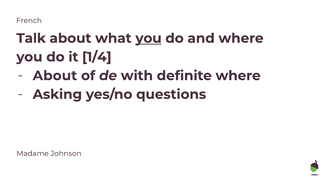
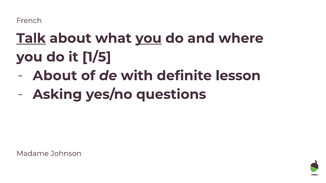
Talk underline: none -> present (31, 38)
1/4: 1/4 -> 1/5 (97, 57)
definite where: where -> lesson (238, 76)
